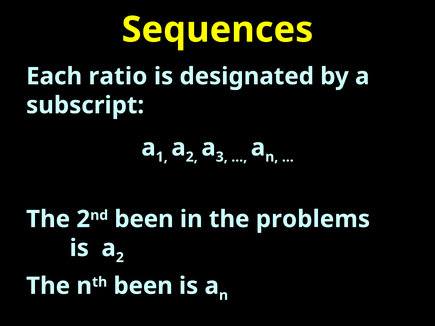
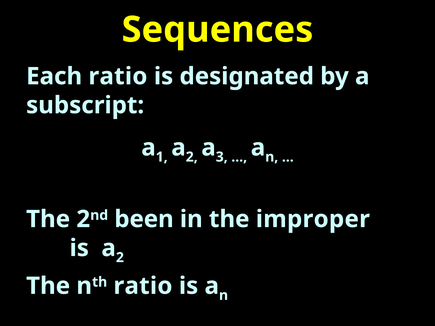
problems: problems -> improper (313, 219)
been: been -> ratio (143, 286)
